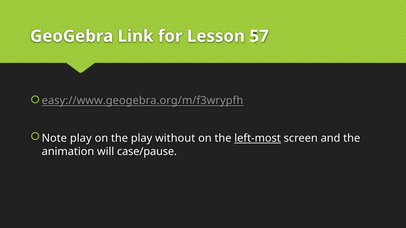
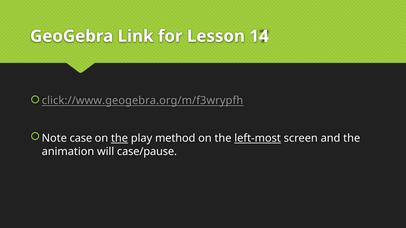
57: 57 -> 14 (259, 36)
easy://www.geogebra.org/m/f3wrypfh: easy://www.geogebra.org/m/f3wrypfh -> click://www.geogebra.org/m/f3wrypfh (143, 101)
Note play: play -> case (81, 139)
the underline: none -> present (120, 139)
without: without -> method (175, 139)
